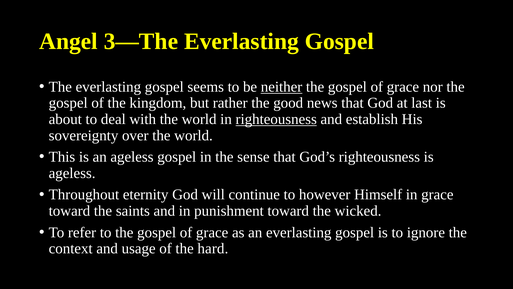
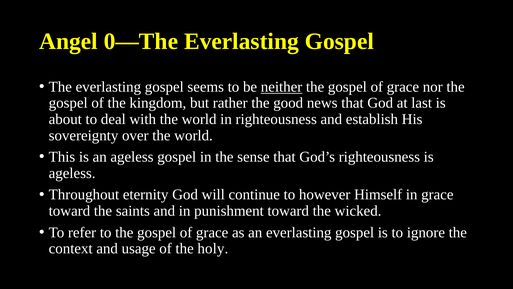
3—The: 3—The -> 0—The (141, 41)
righteousness underline: present -> none (276, 119)
hard: hard -> holy (213, 248)
